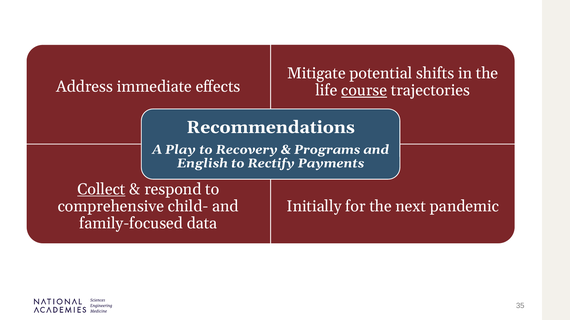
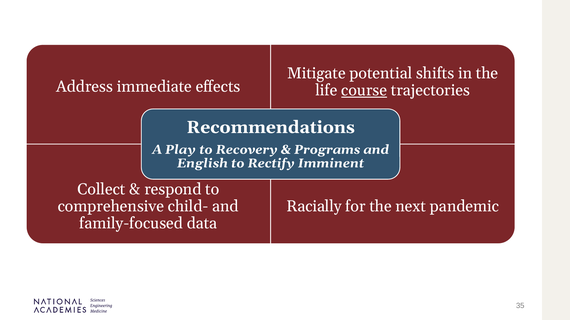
Payments: Payments -> Imminent (331, 164)
Collect underline: present -> none (101, 190)
Initially: Initially -> Racially (314, 207)
